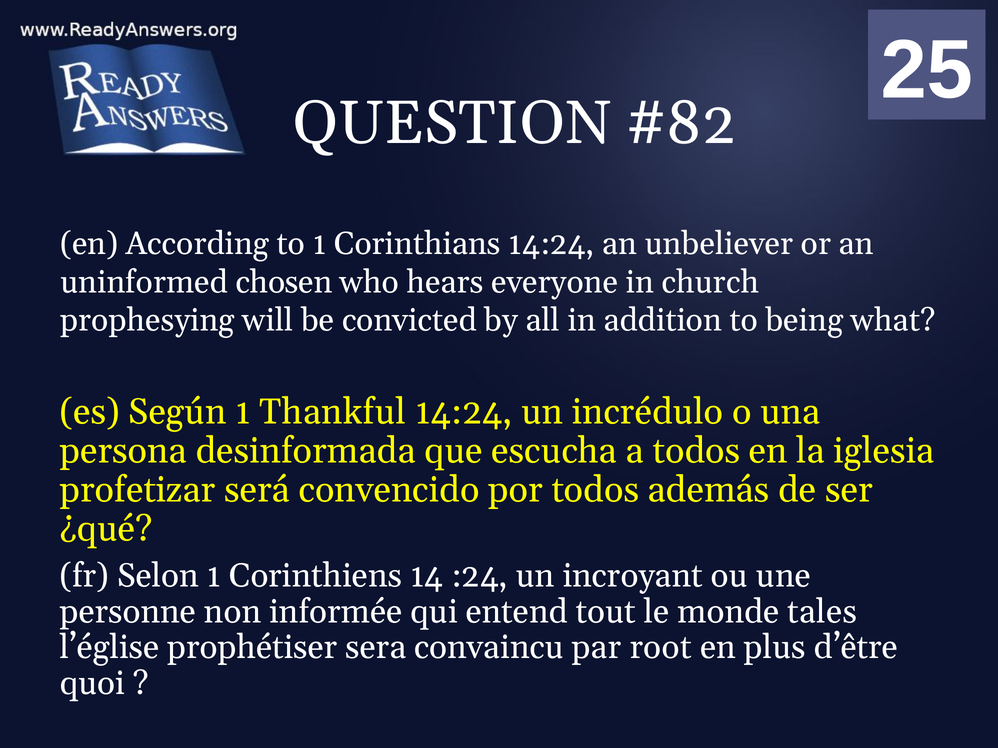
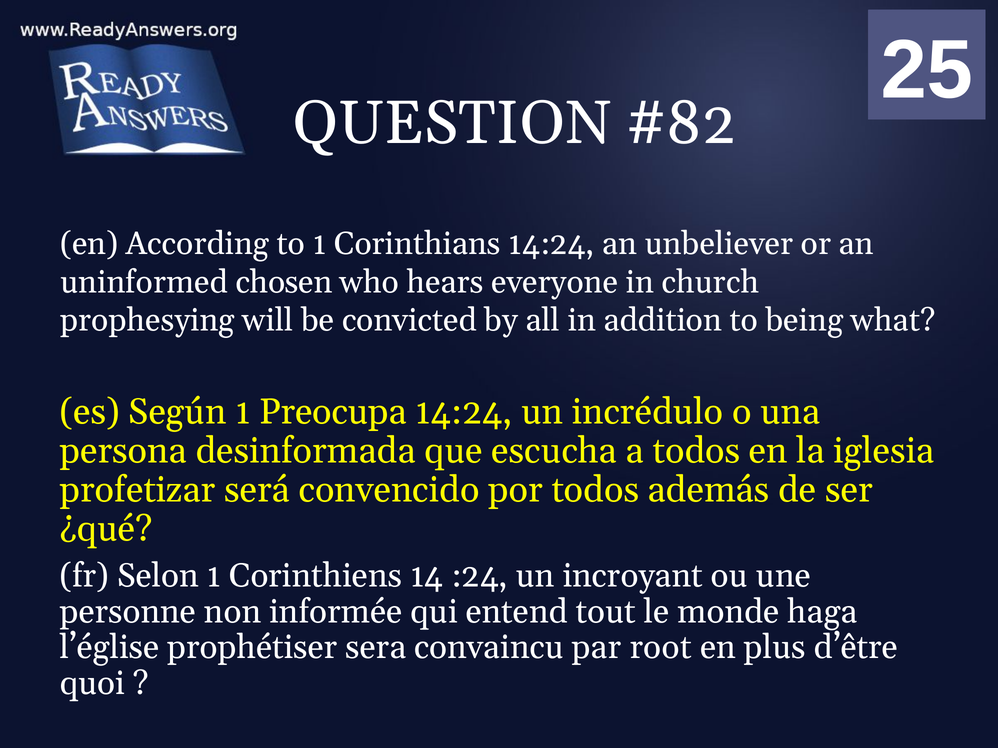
Thankful: Thankful -> Preocupa (333, 412)
tales: tales -> haga (822, 612)
